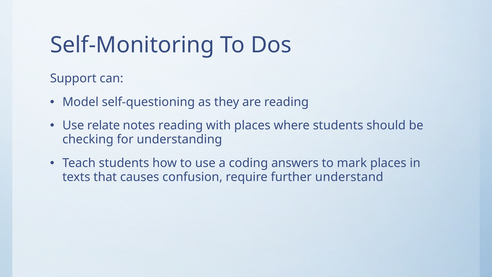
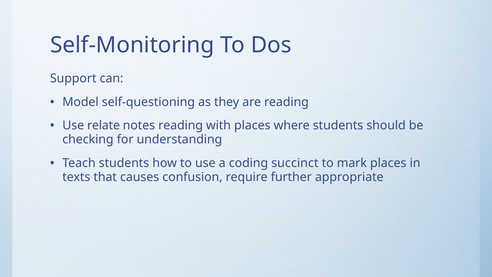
answers: answers -> succinct (295, 163)
understand: understand -> appropriate (349, 177)
